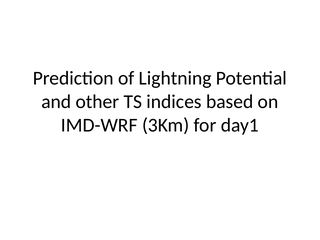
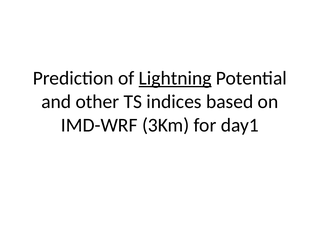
Lightning underline: none -> present (175, 78)
